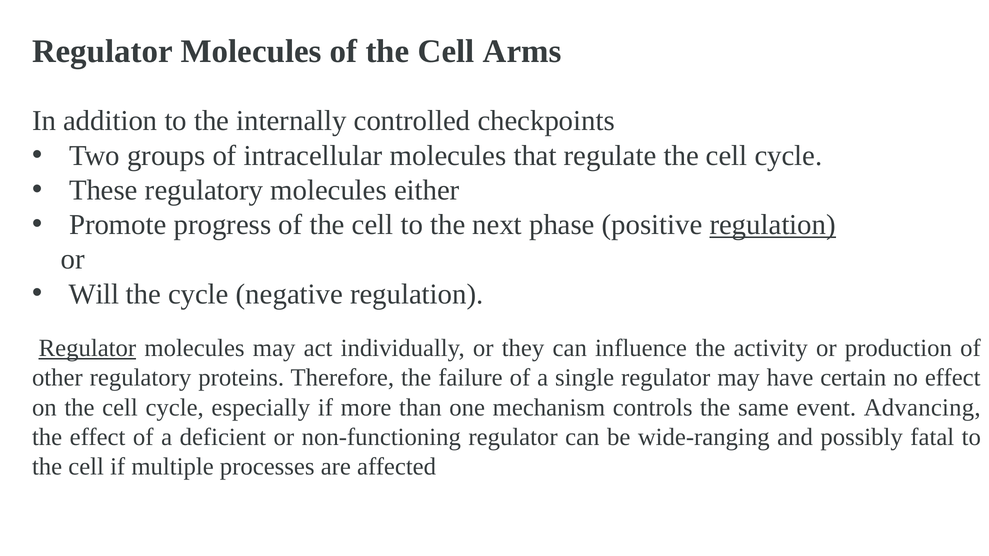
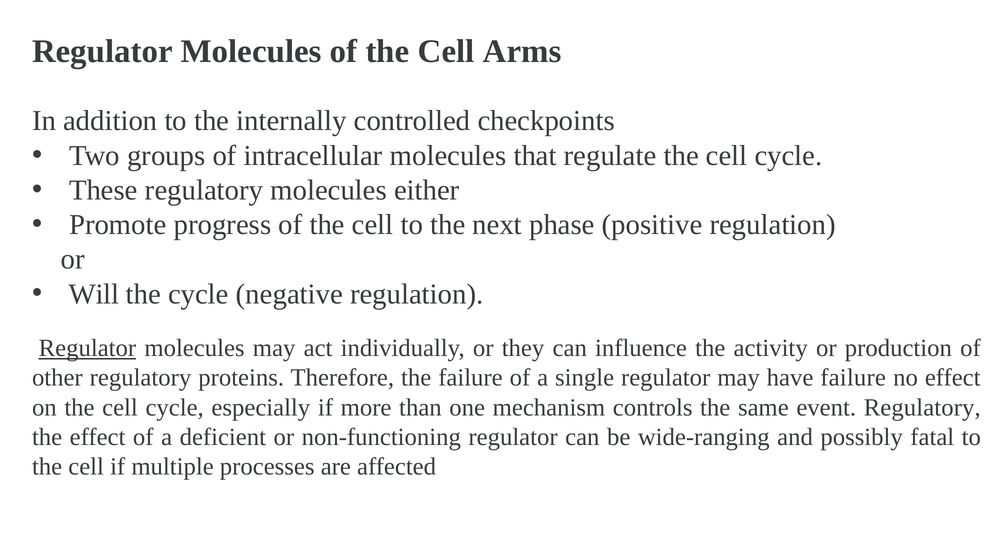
regulation underline: present -> none (773, 225)
have certain: certain -> failure (853, 378)
event Advancing: Advancing -> Regulatory (922, 408)
